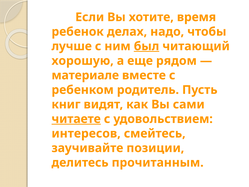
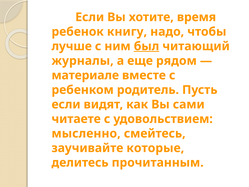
делах: делах -> книгу (127, 32)
хорошую: хорошую -> журналы (83, 61)
книг: книг -> если (66, 104)
читаете underline: present -> none (76, 119)
интересов: интересов -> мысленно (86, 133)
позиции: позиции -> которые (155, 148)
